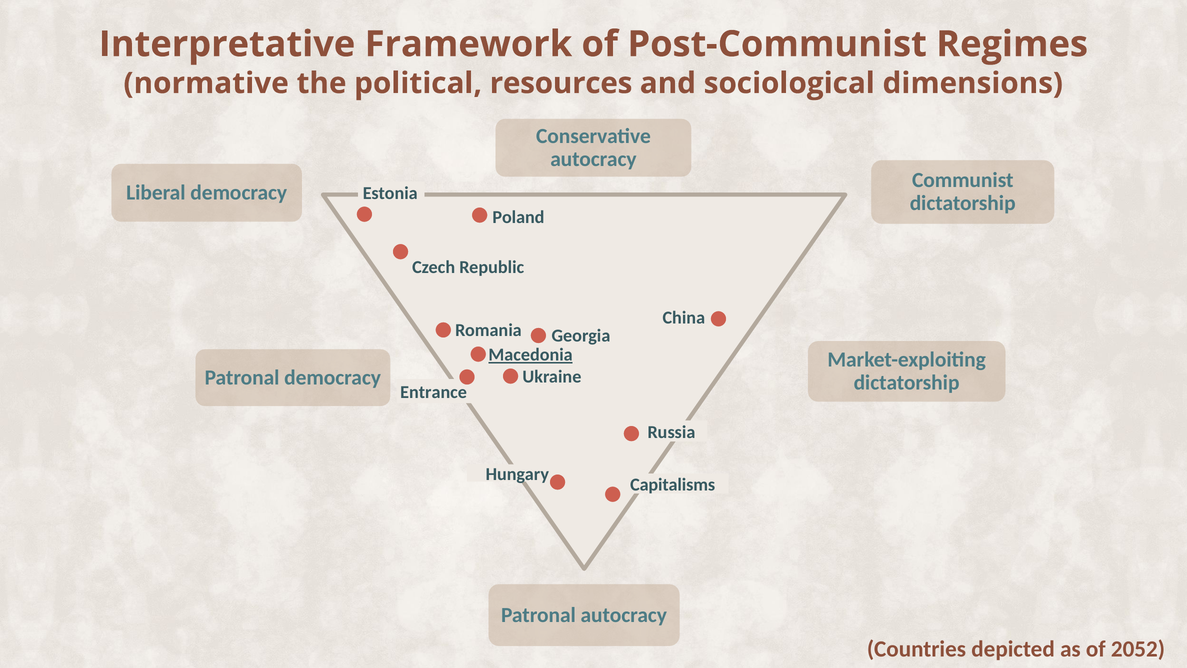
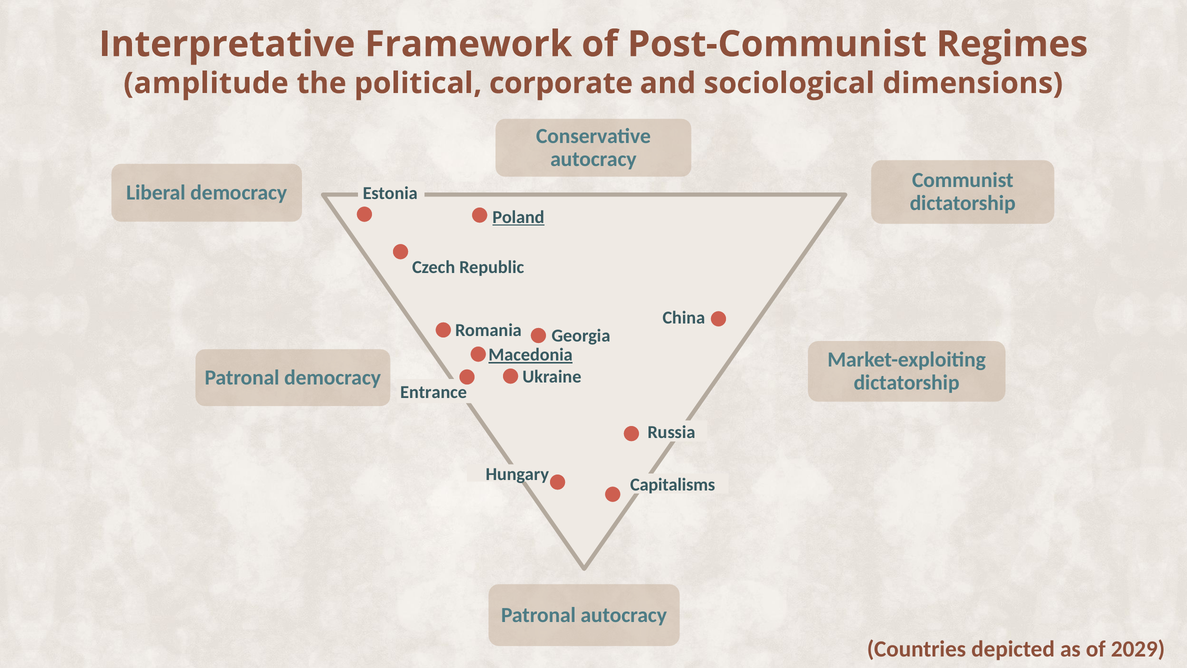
normative: normative -> amplitude (206, 83)
resources: resources -> corporate (561, 83)
Poland underline: none -> present (518, 217)
2052: 2052 -> 2029 (1138, 649)
